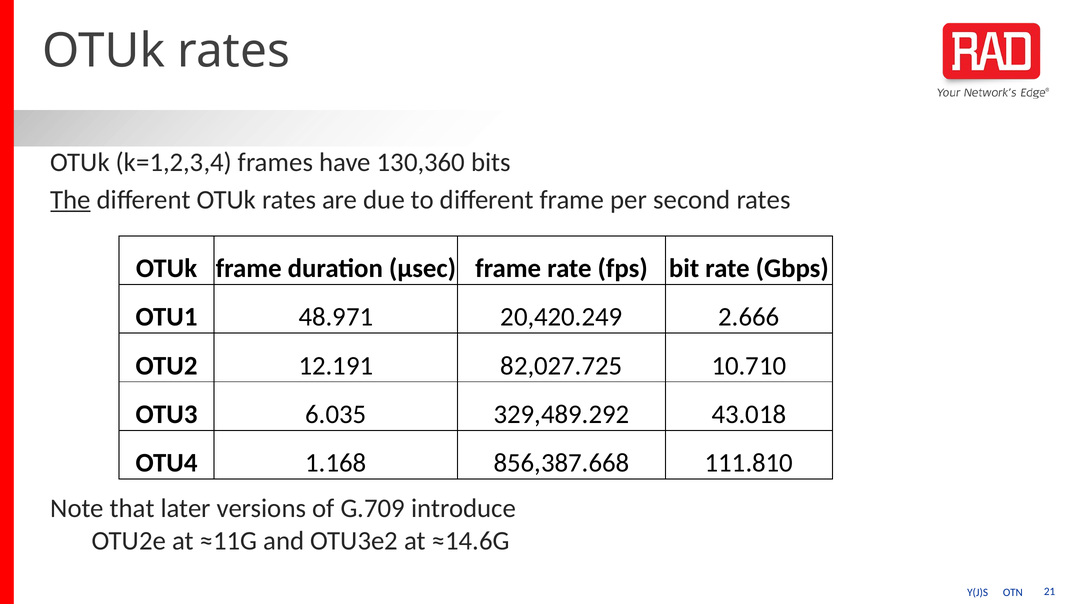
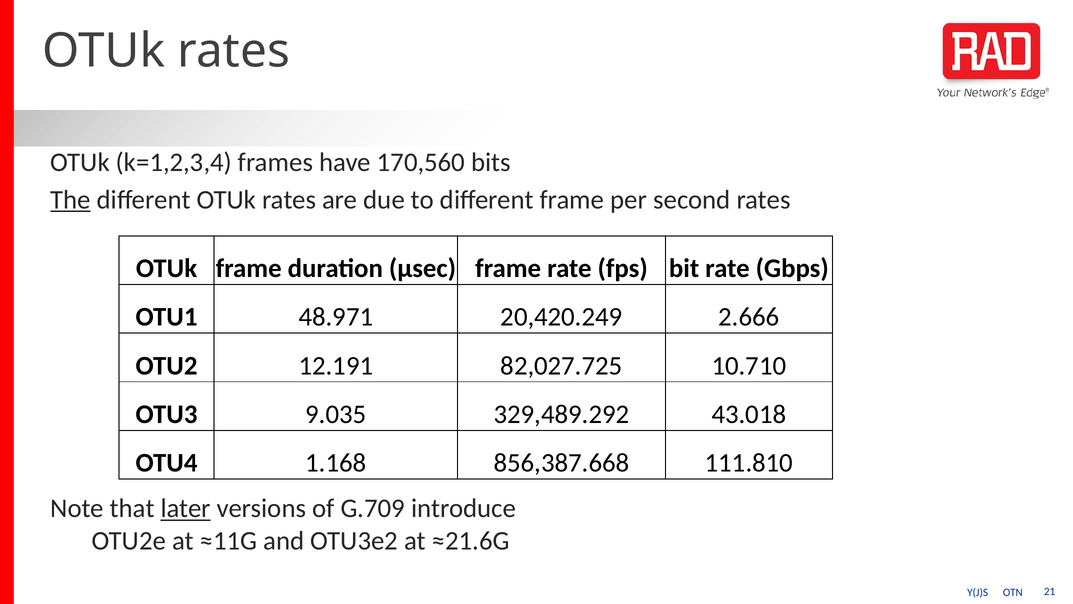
130,360: 130,360 -> 170,560 (421, 162)
6.035: 6.035 -> 9.035 (336, 414)
later underline: none -> present (186, 508)
≈14.6G: ≈14.6G -> ≈21.6G (471, 540)
